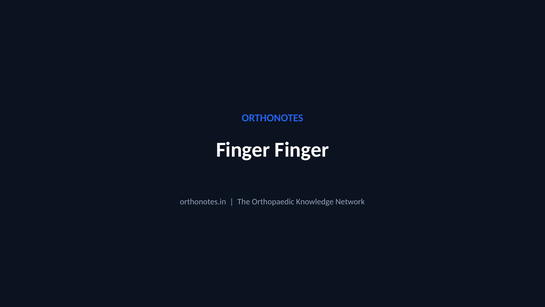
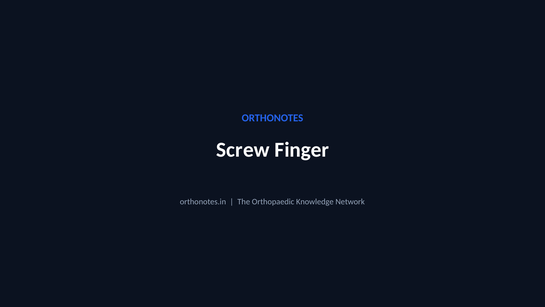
Finger: Finger -> Screw (243, 150)
